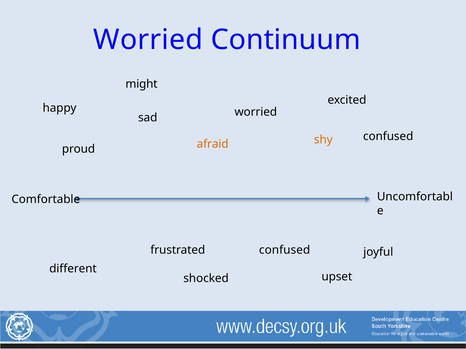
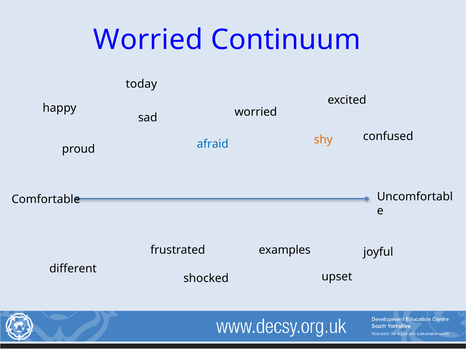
might: might -> today (141, 84)
afraid colour: orange -> blue (213, 144)
confused: confused -> examples (285, 250)
